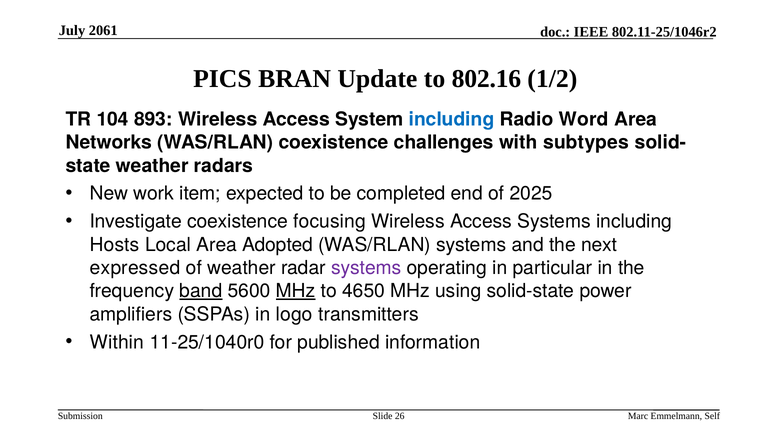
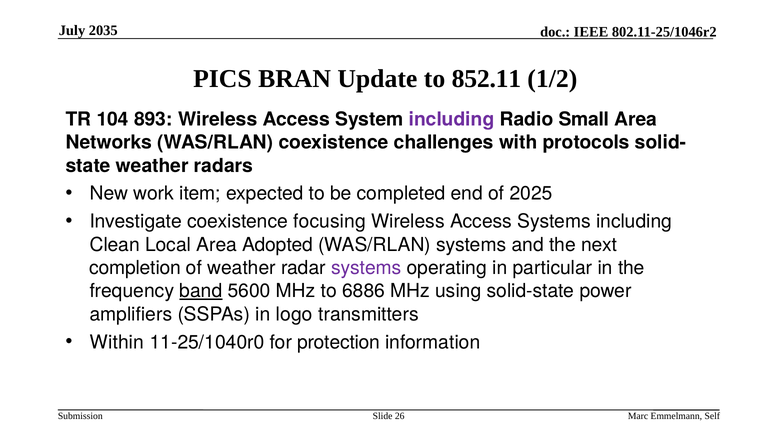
2061: 2061 -> 2035 (103, 31)
802.16: 802.16 -> 852.11 (486, 79)
including colour: blue -> purple (452, 119)
Word: Word -> Small (584, 119)
subtypes: subtypes -> protocols (586, 142)
Hosts: Hosts -> Clean (115, 245)
expressed: expressed -> completion (135, 268)
MHz underline: present -> none (296, 291)
4650: 4650 -> 6886 (364, 291)
published: published -> protection (339, 342)
